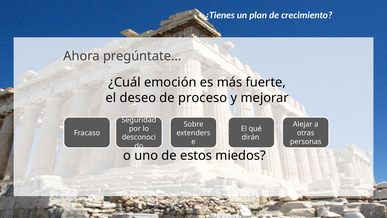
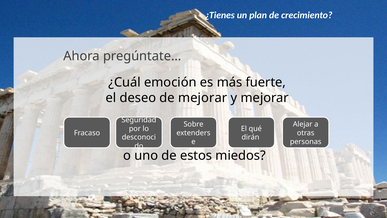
de proceso: proceso -> mejorar (203, 98)
